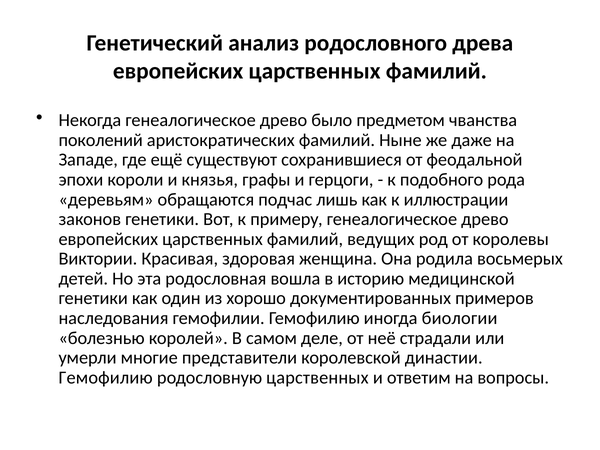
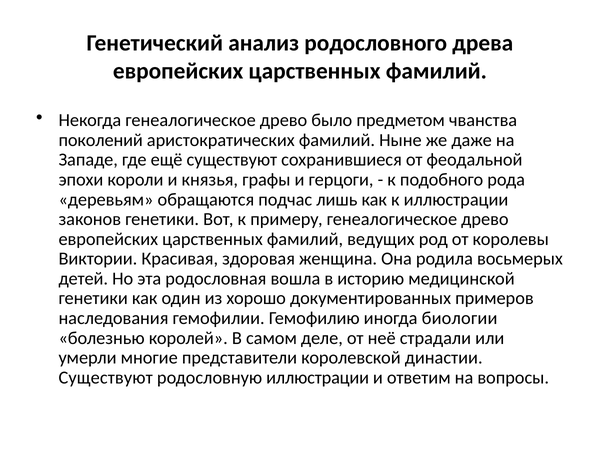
Гемофилию: Гемофилию -> Существуют (106, 378)
родословную царственных: царственных -> иллюстрации (318, 378)
